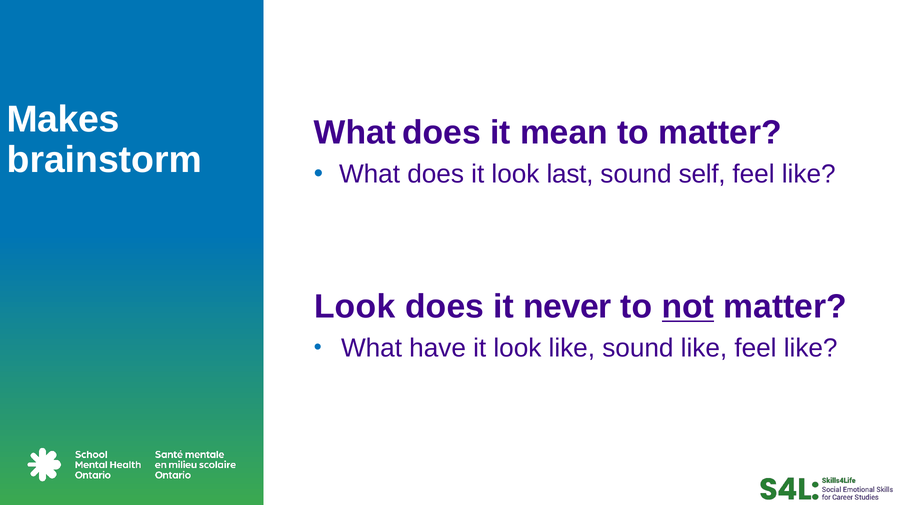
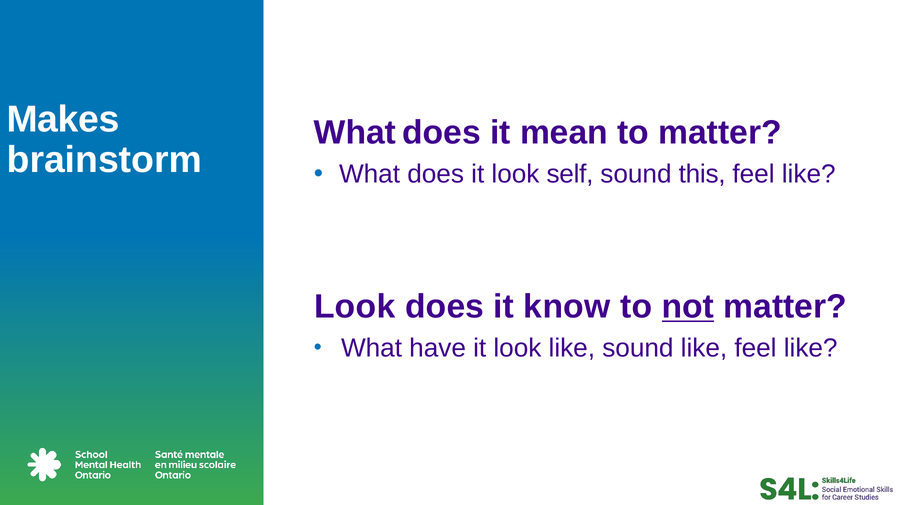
last: last -> self (570, 174)
self: self -> this (702, 174)
never: never -> know (567, 306)
